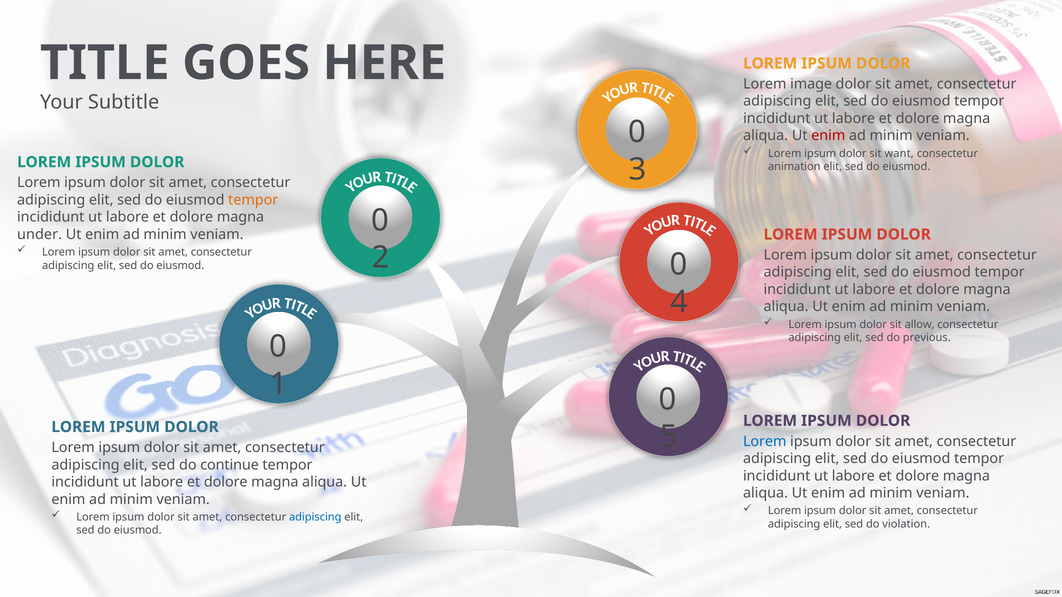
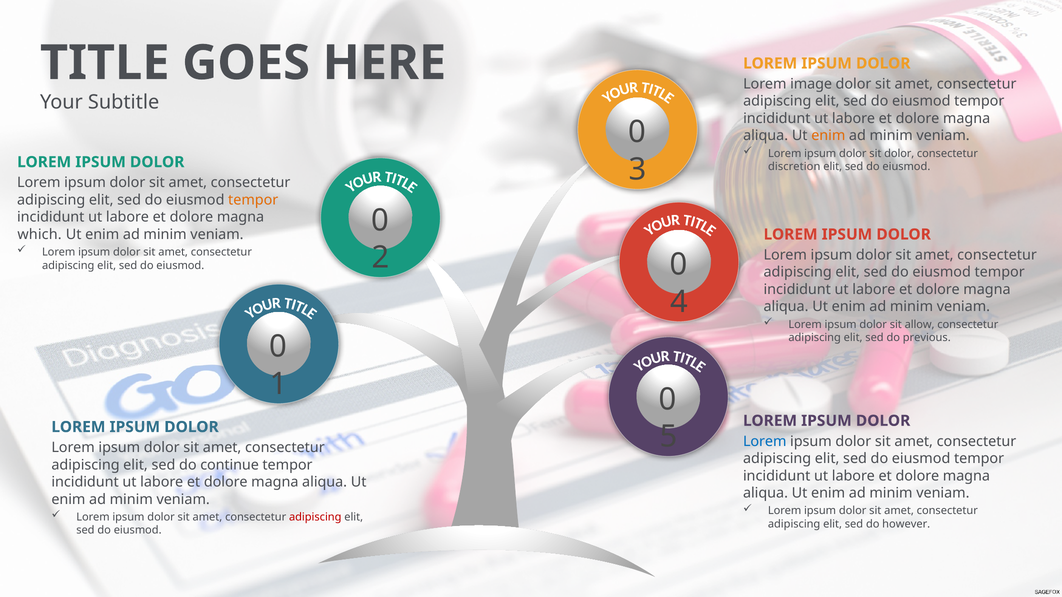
enim colour: red -> orange (828, 136)
sit want: want -> dolor (899, 154)
animation: animation -> discretion (794, 167)
under: under -> which (40, 235)
adipiscing colour: blue -> red (315, 517)
violation: violation -> however (906, 524)
